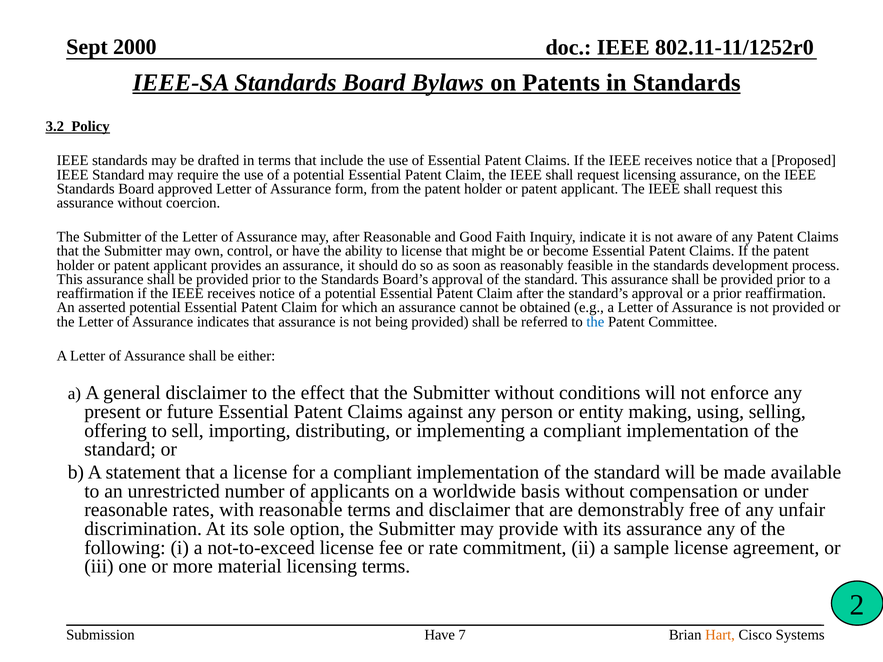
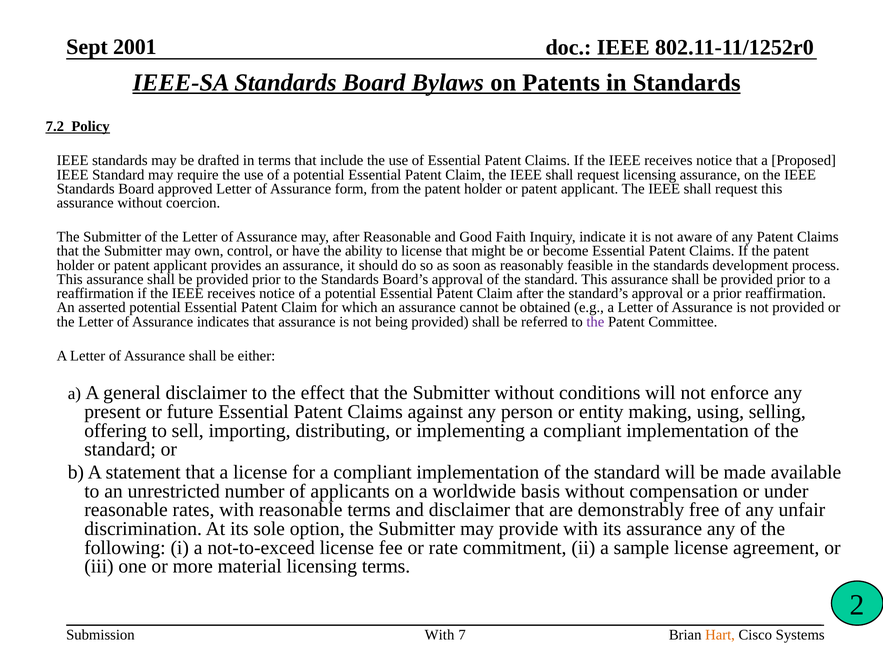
2000: 2000 -> 2001 (135, 47)
3.2: 3.2 -> 7.2 (55, 126)
the colour: blue -> purple (595, 322)
Have: Have -> With (440, 635)
